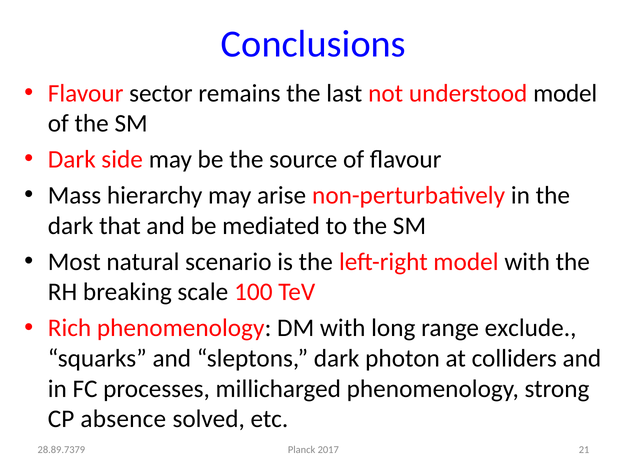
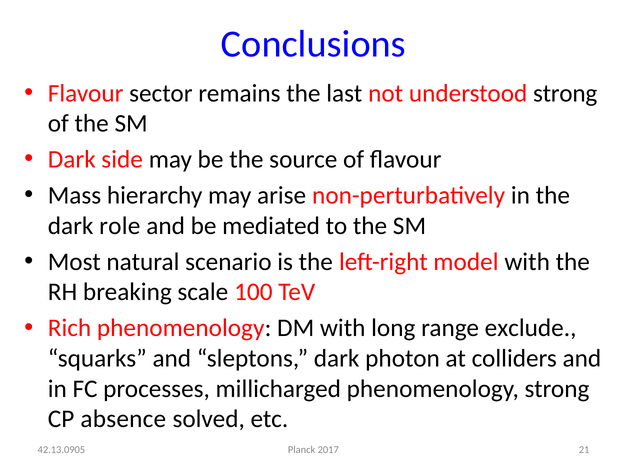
understood model: model -> strong (565, 93)
that: that -> role (120, 225)
28.89.7379: 28.89.7379 -> 42.13.0905 (61, 449)
